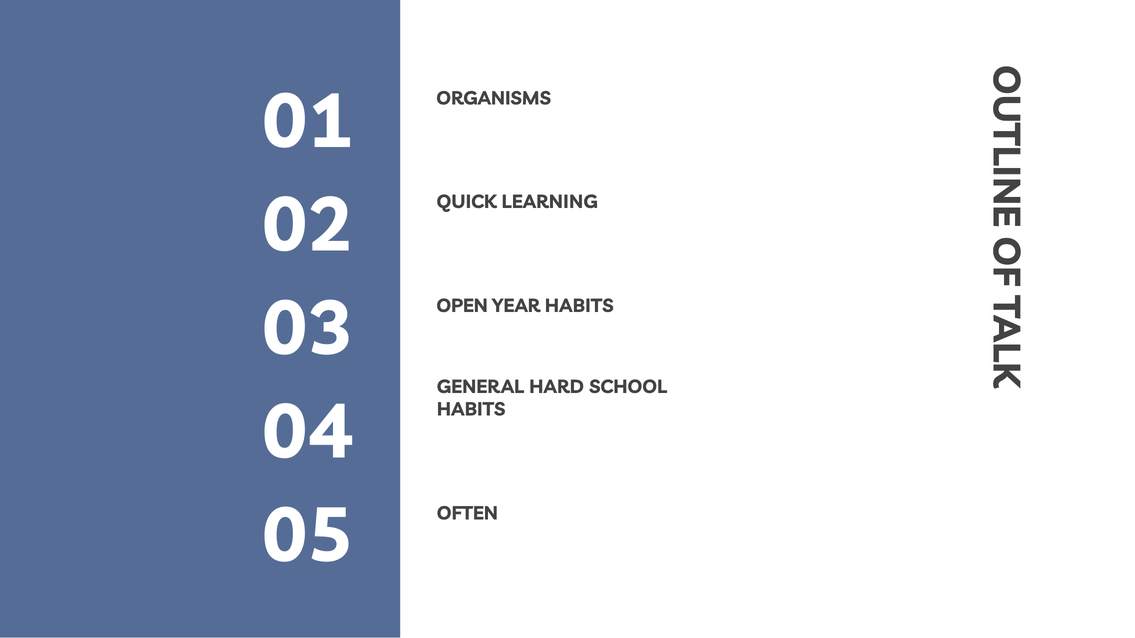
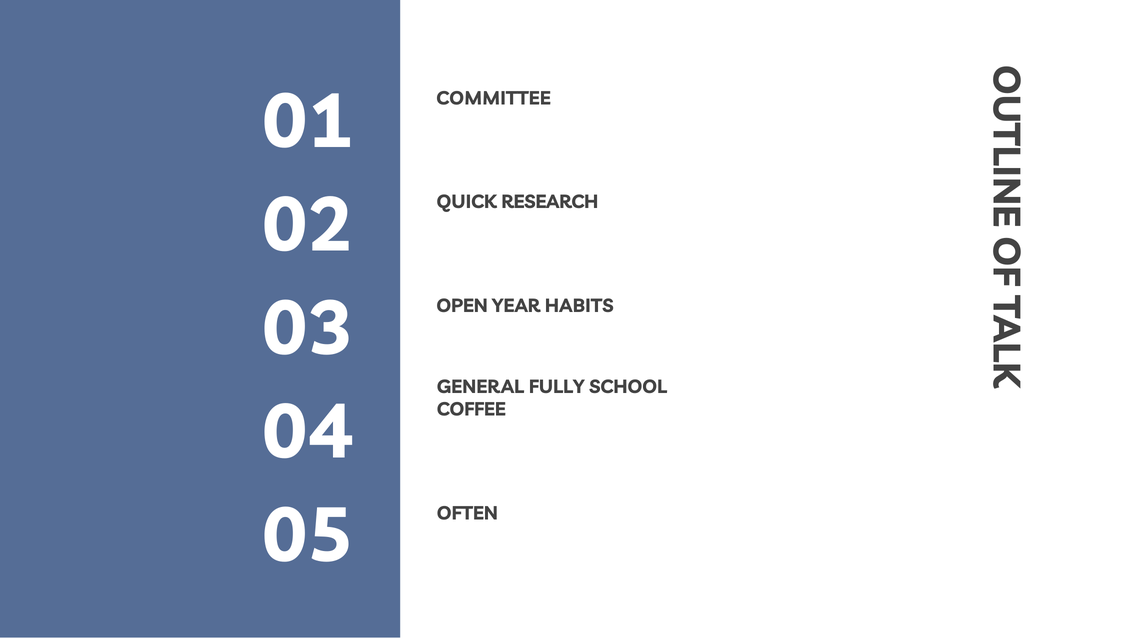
ORGANISMS: ORGANISMS -> COMMITTEE (494, 98)
LEARNING: LEARNING -> RESEARCH (550, 202)
HARD: HARD -> FULLY (557, 387)
HABITS: HABITS -> COFFEE (471, 410)
